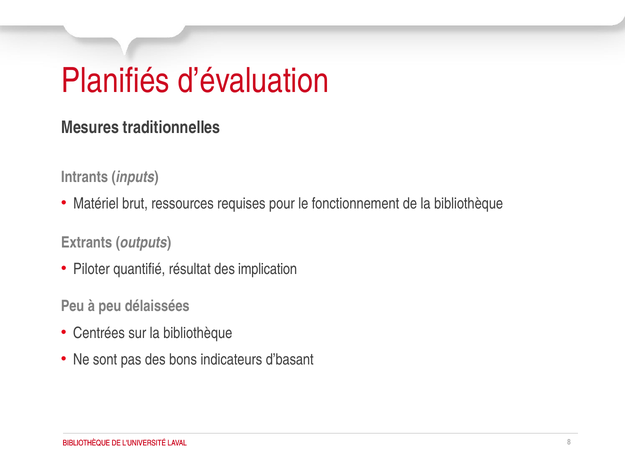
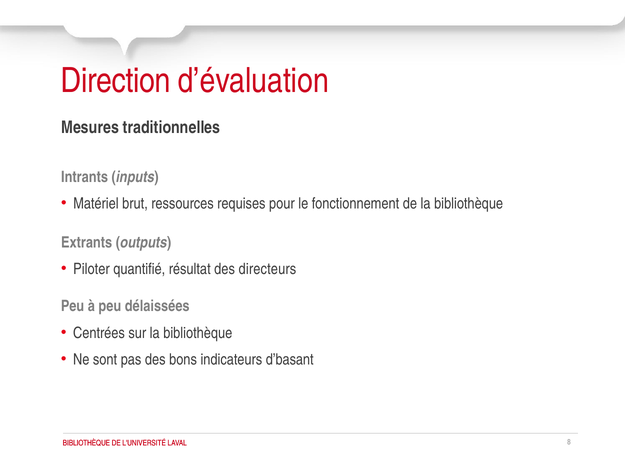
Planifiés: Planifiés -> Direction (116, 81)
implication: implication -> directeurs (267, 269)
